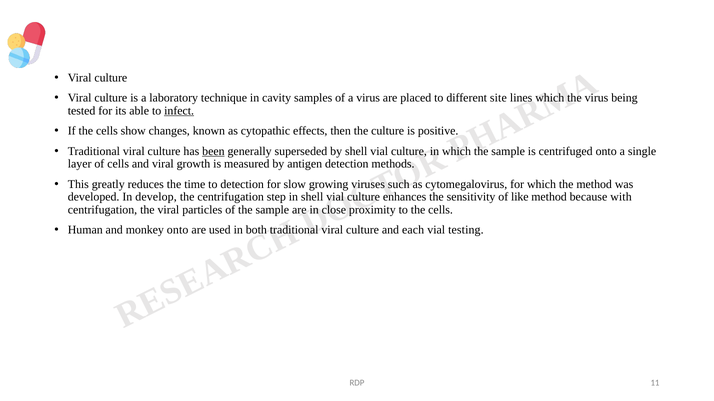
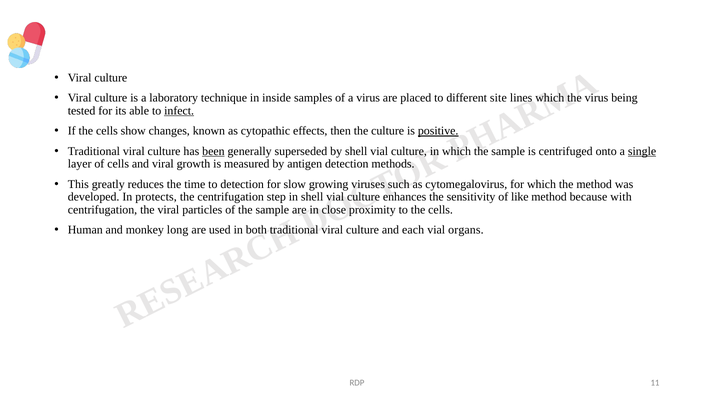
cavity: cavity -> inside (277, 98)
positive underline: none -> present (438, 131)
single underline: none -> present (642, 151)
develop: develop -> protects (156, 197)
monkey onto: onto -> long (178, 230)
testing: testing -> organs (466, 230)
